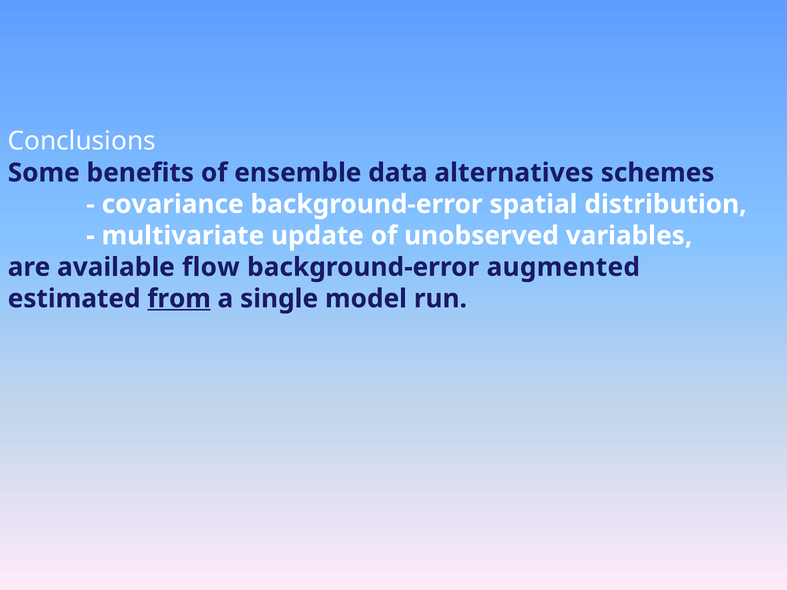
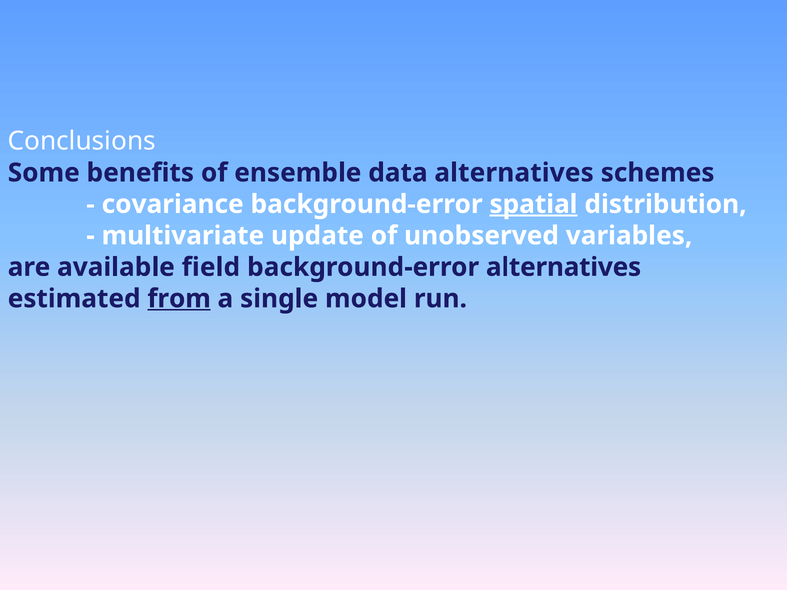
spatial underline: none -> present (534, 204)
flow: flow -> field (211, 267)
background-error augmented: augmented -> alternatives (564, 267)
